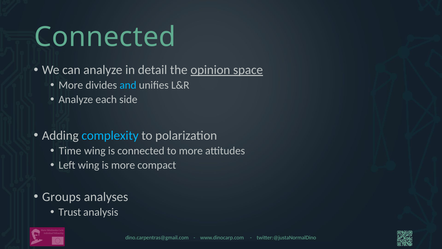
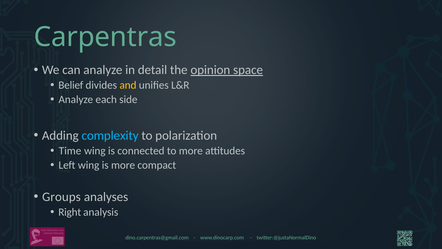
Connected: Connected -> Carpentras (105, 37)
More: More -> Belief (71, 85)
and colour: light blue -> yellow (128, 85)
Trust: Trust -> Right (70, 212)
